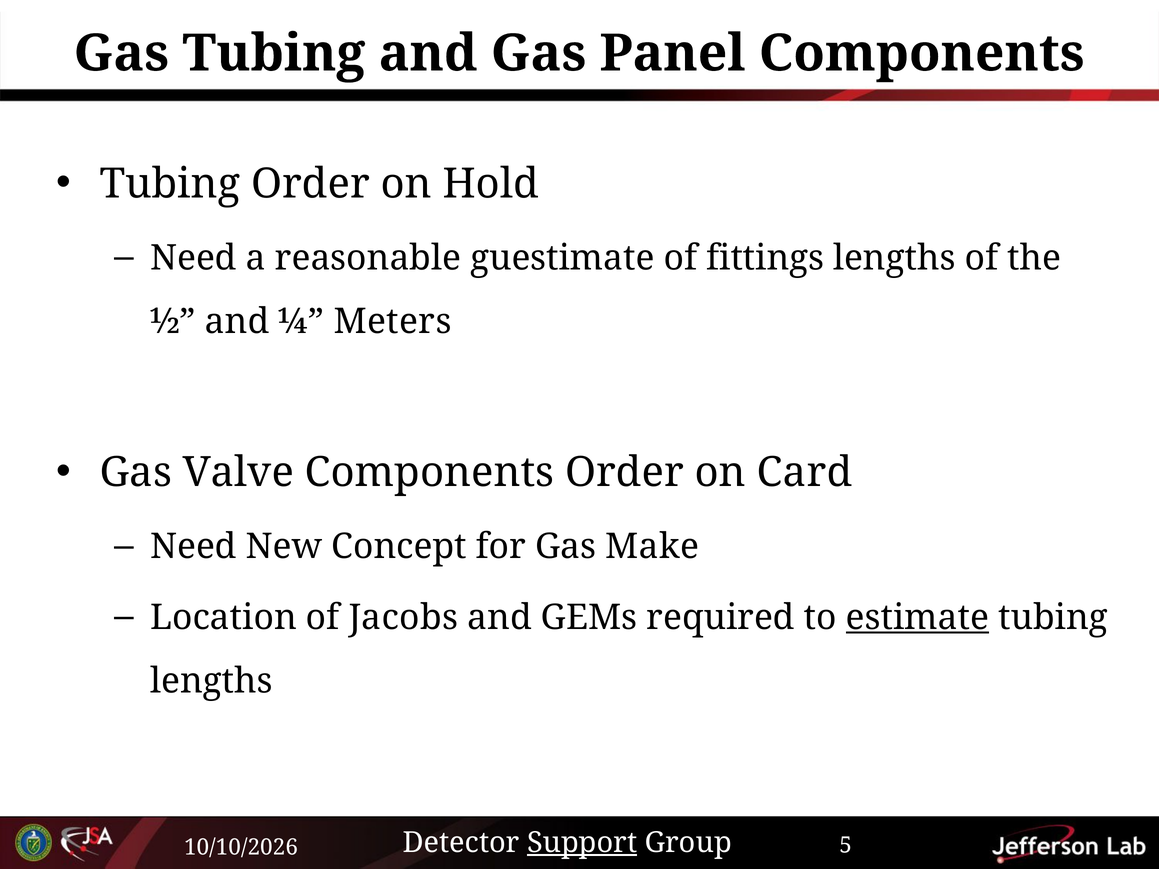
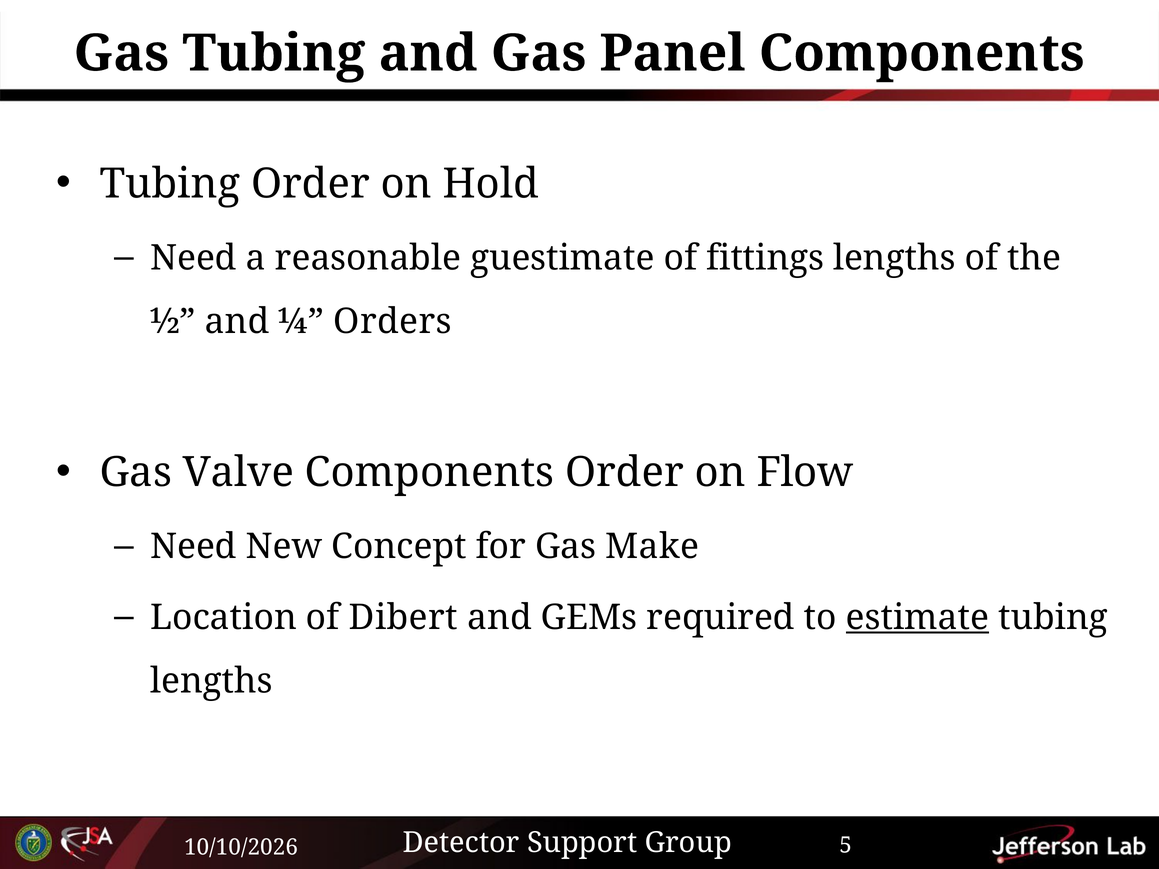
Meters: Meters -> Orders (392, 322)
Card: Card -> Flow (805, 473)
Jacobs: Jacobs -> Dibert (403, 618)
Support underline: present -> none (582, 843)
